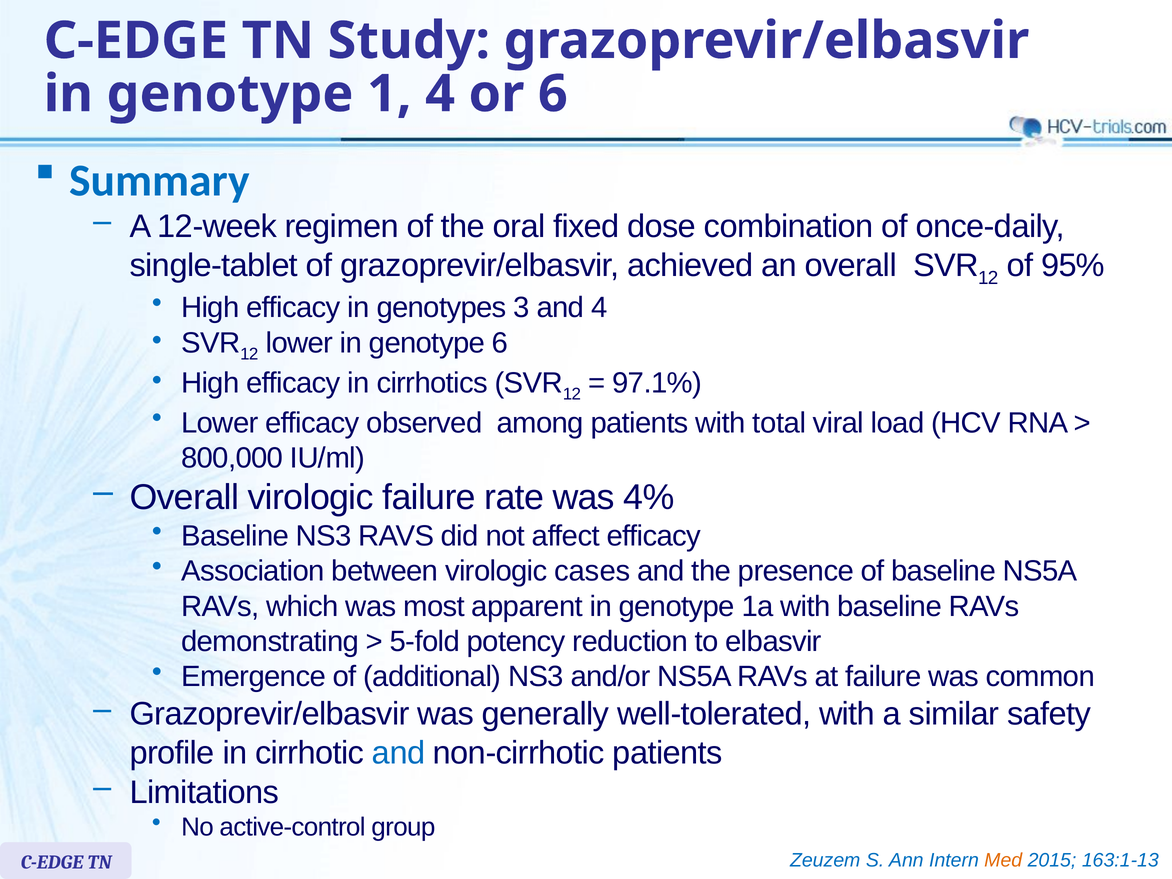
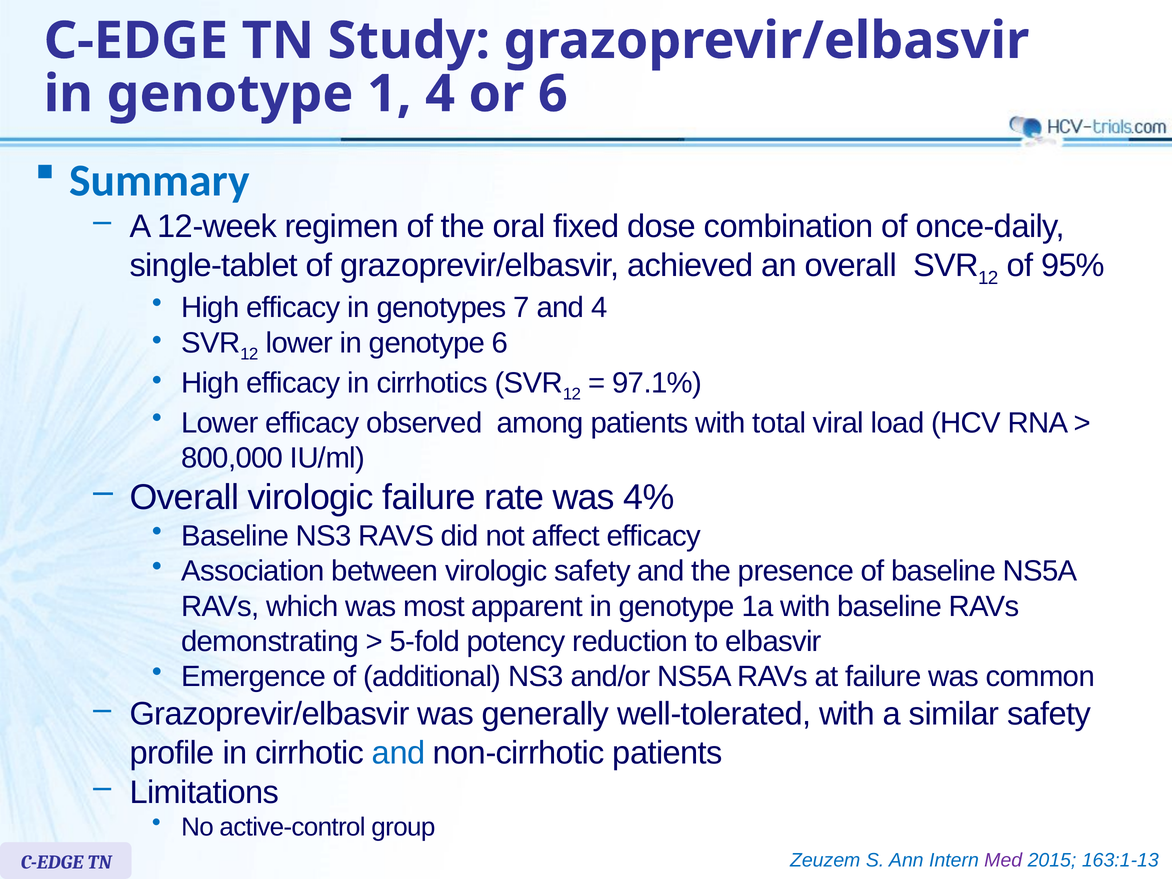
3: 3 -> 7 (521, 308)
virologic cases: cases -> safety (592, 571)
Med colour: orange -> purple (1003, 860)
